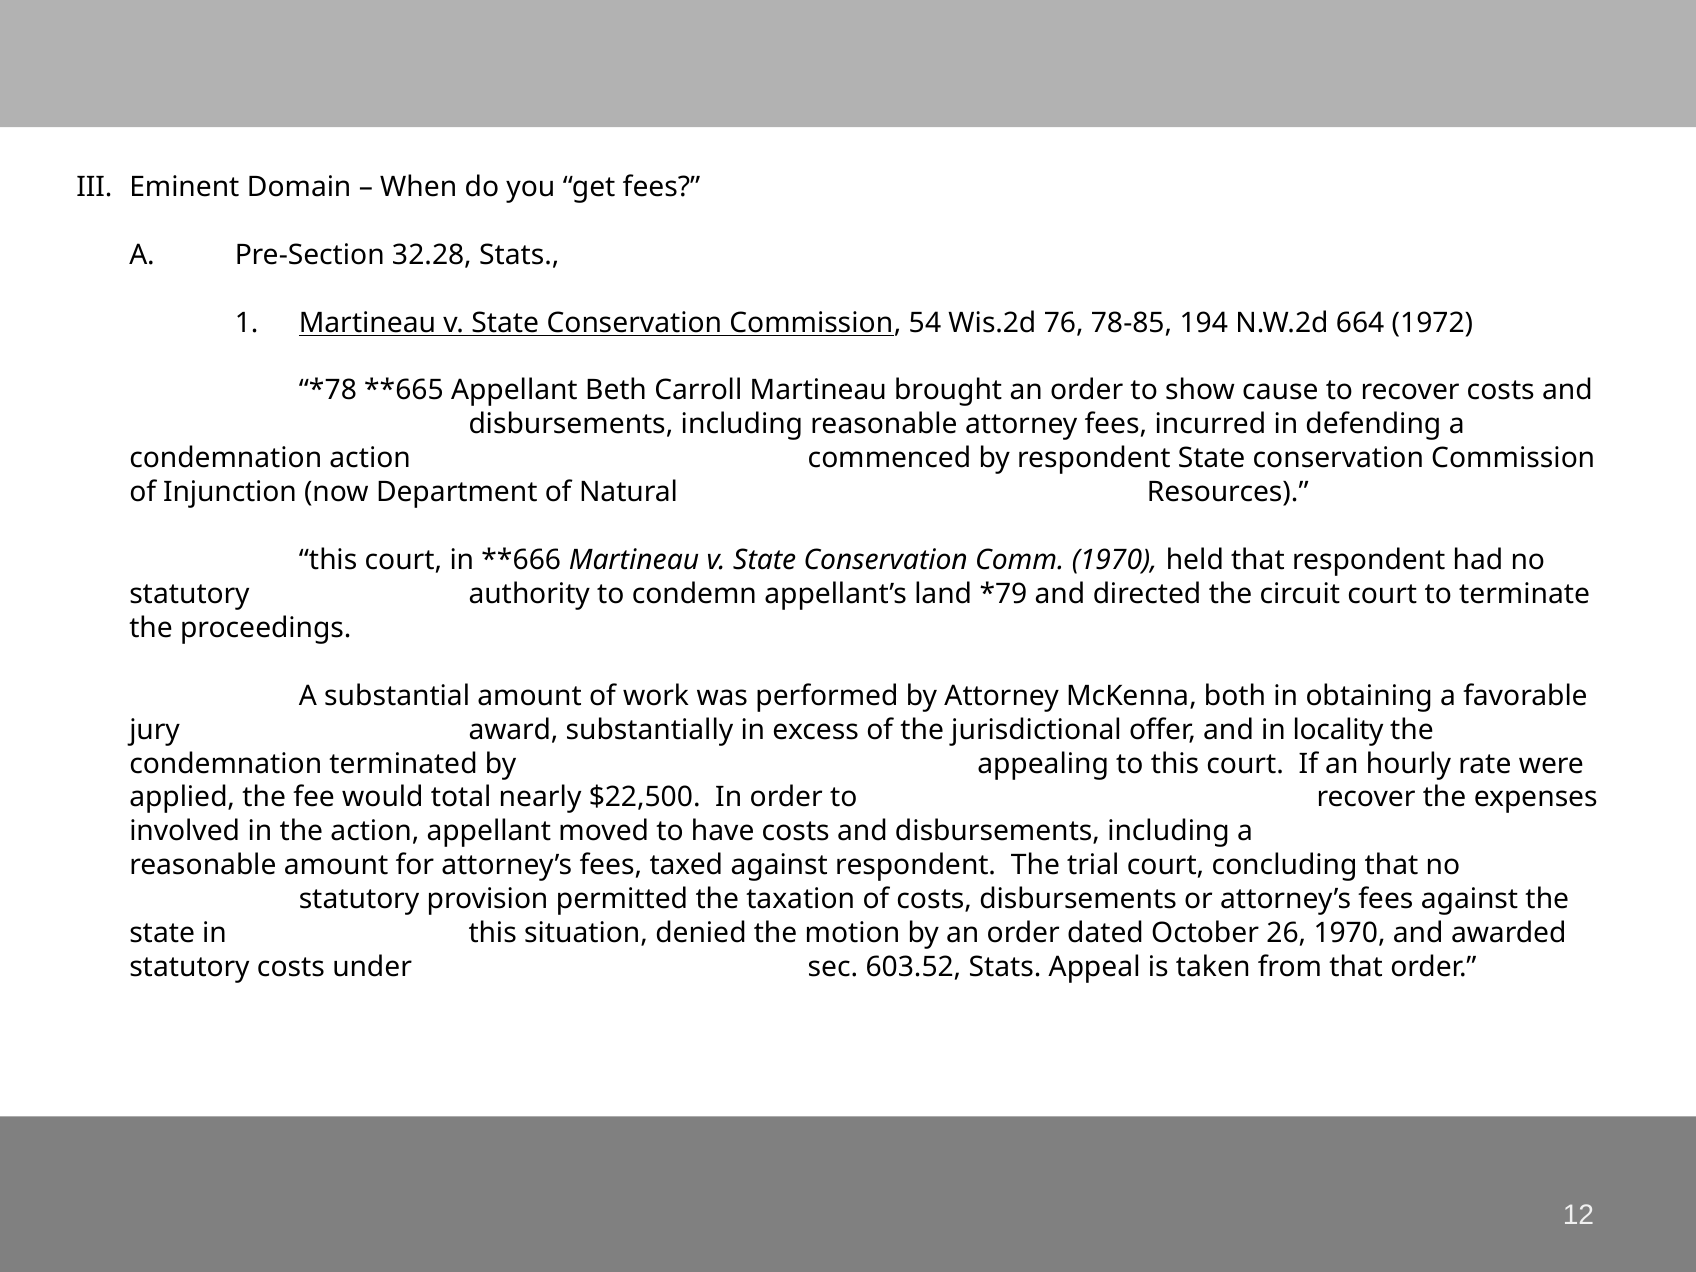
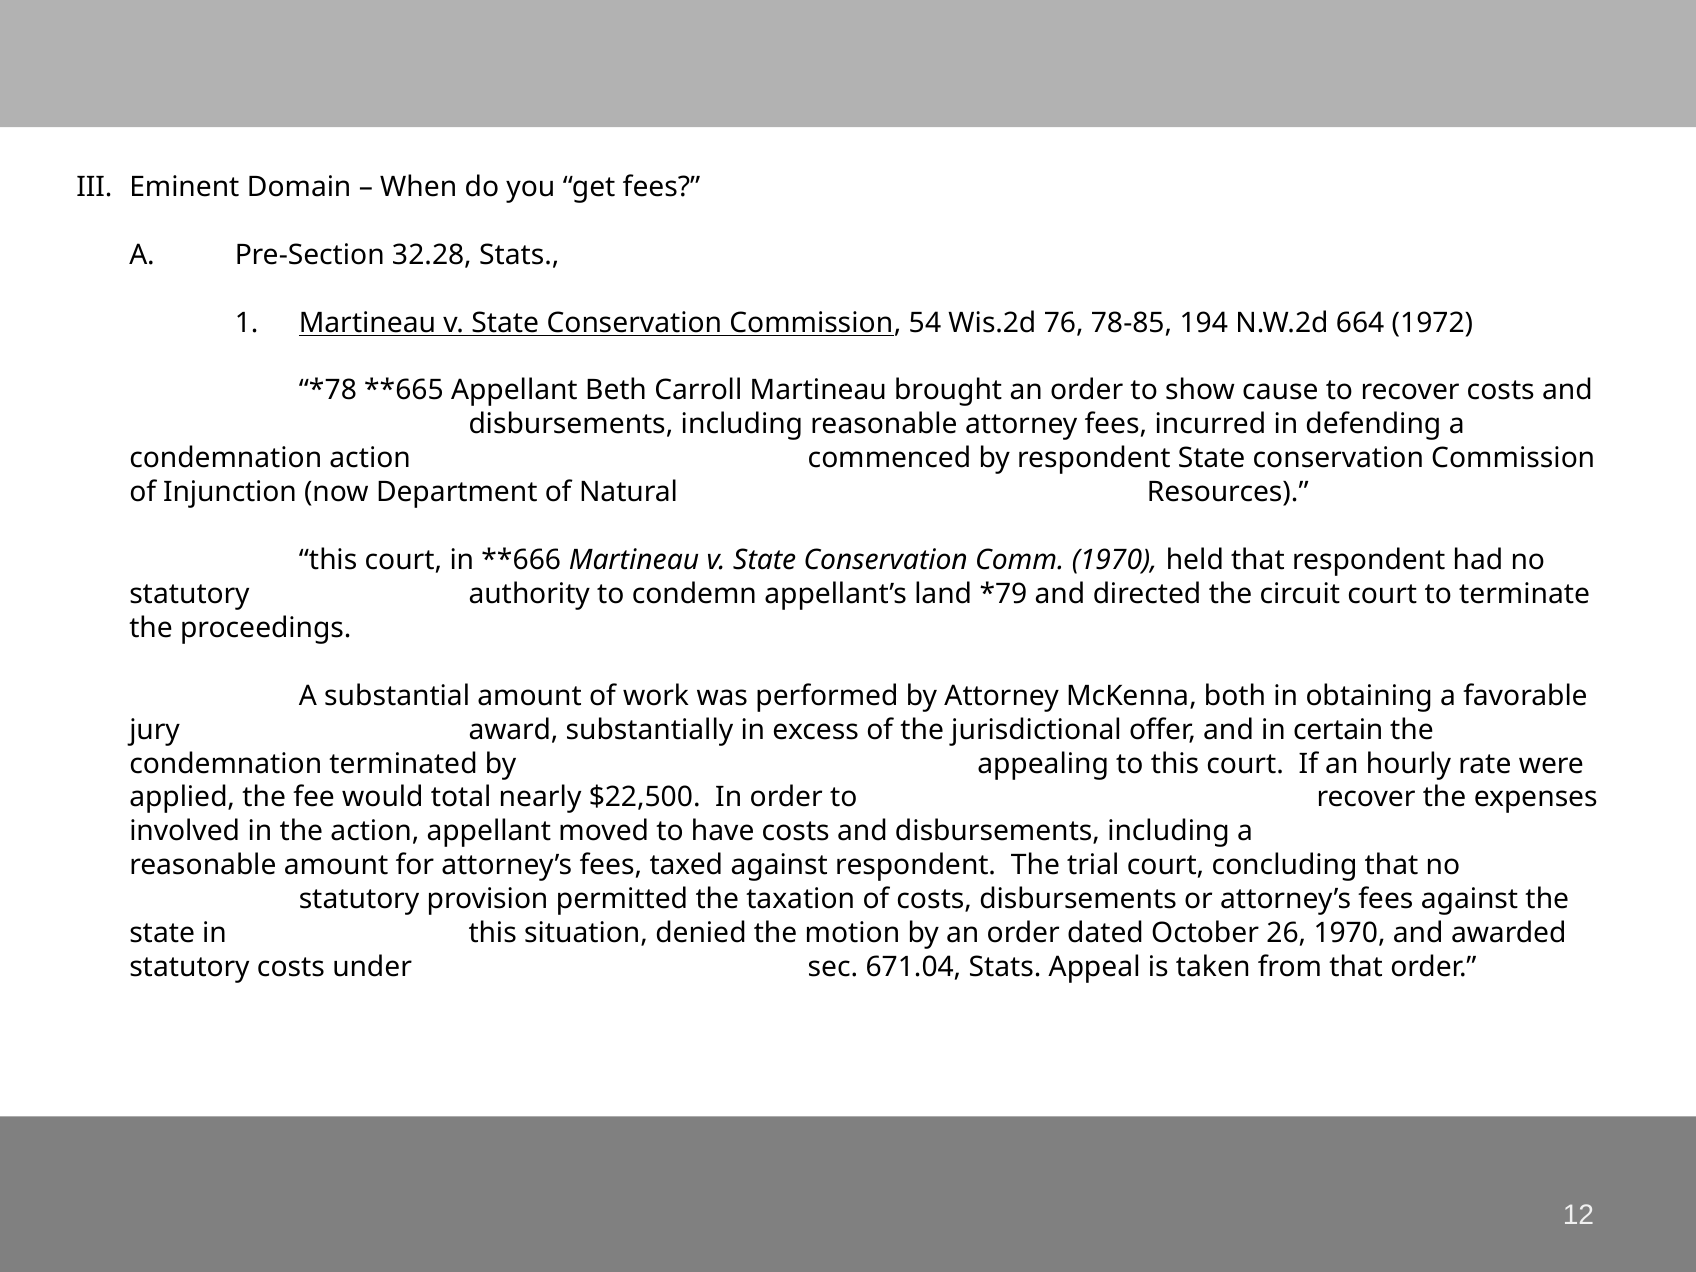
locality: locality -> certain (1338, 730)
603.52: 603.52 -> 671.04 (913, 967)
